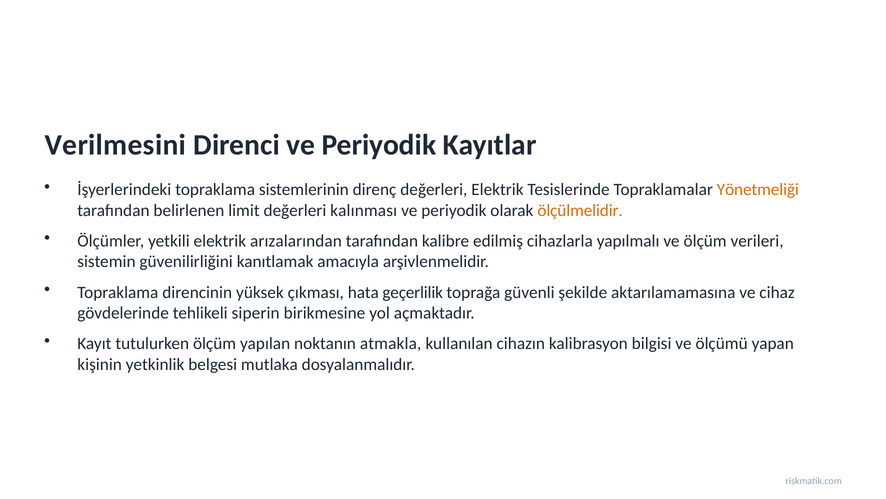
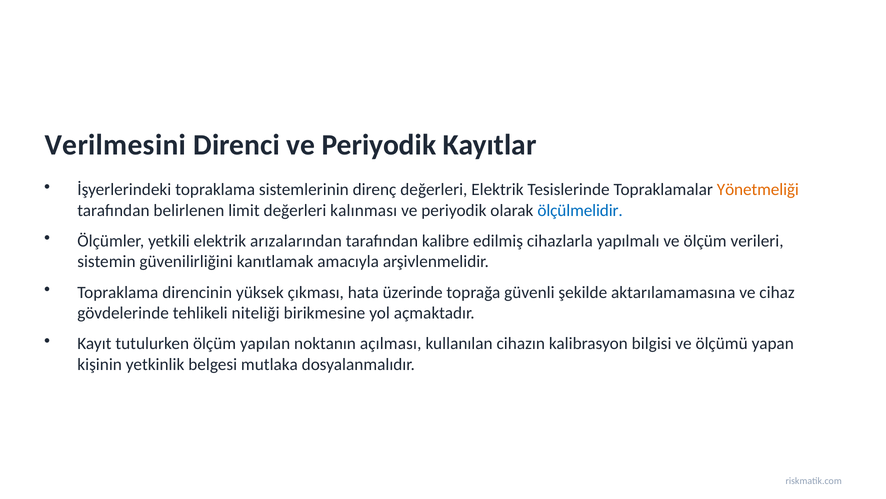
ölçülmelidir colour: orange -> blue (580, 210)
geçerlilik: geçerlilik -> üzerinde (413, 292)
siperin: siperin -> niteliği (256, 313)
atmakla: atmakla -> açılması (391, 343)
